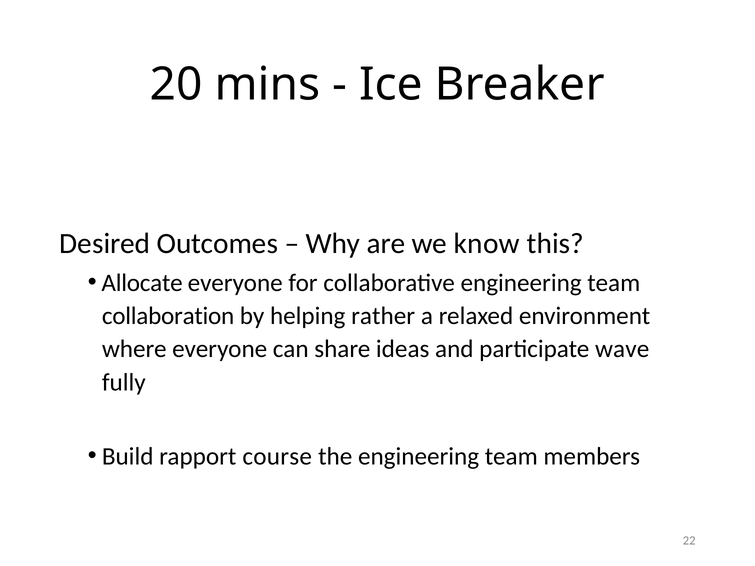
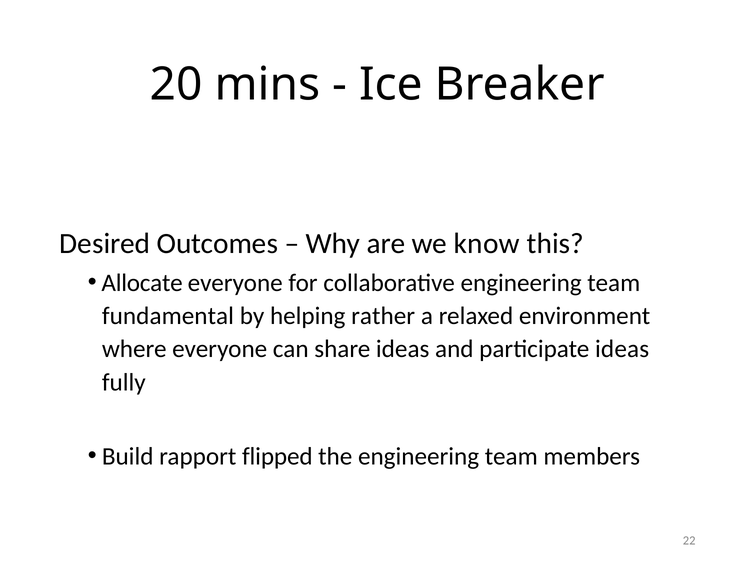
collaboration: collaboration -> fundamental (168, 316)
participate wave: wave -> ideas (622, 349)
course: course -> flipped (277, 457)
